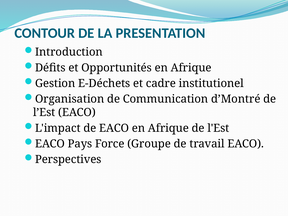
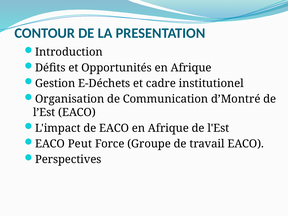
Pays: Pays -> Peut (80, 144)
